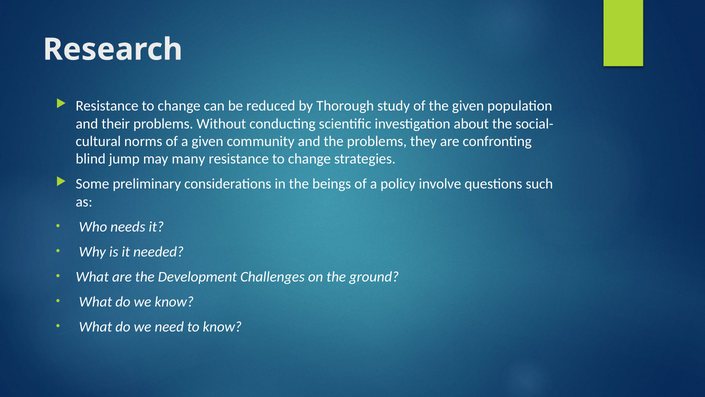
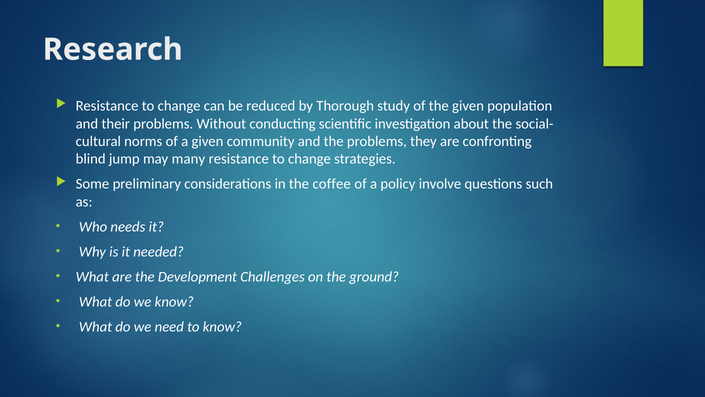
beings: beings -> coffee (332, 184)
